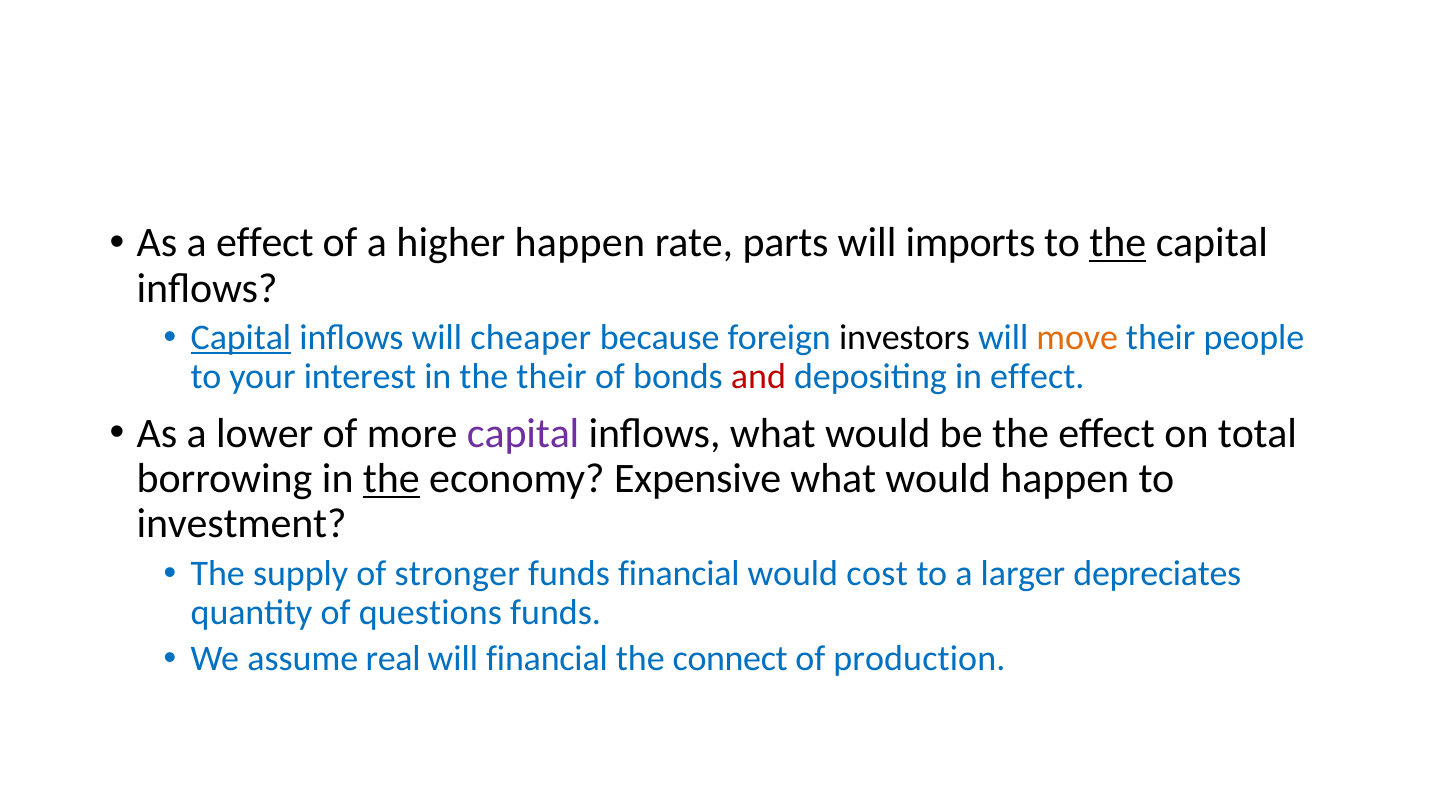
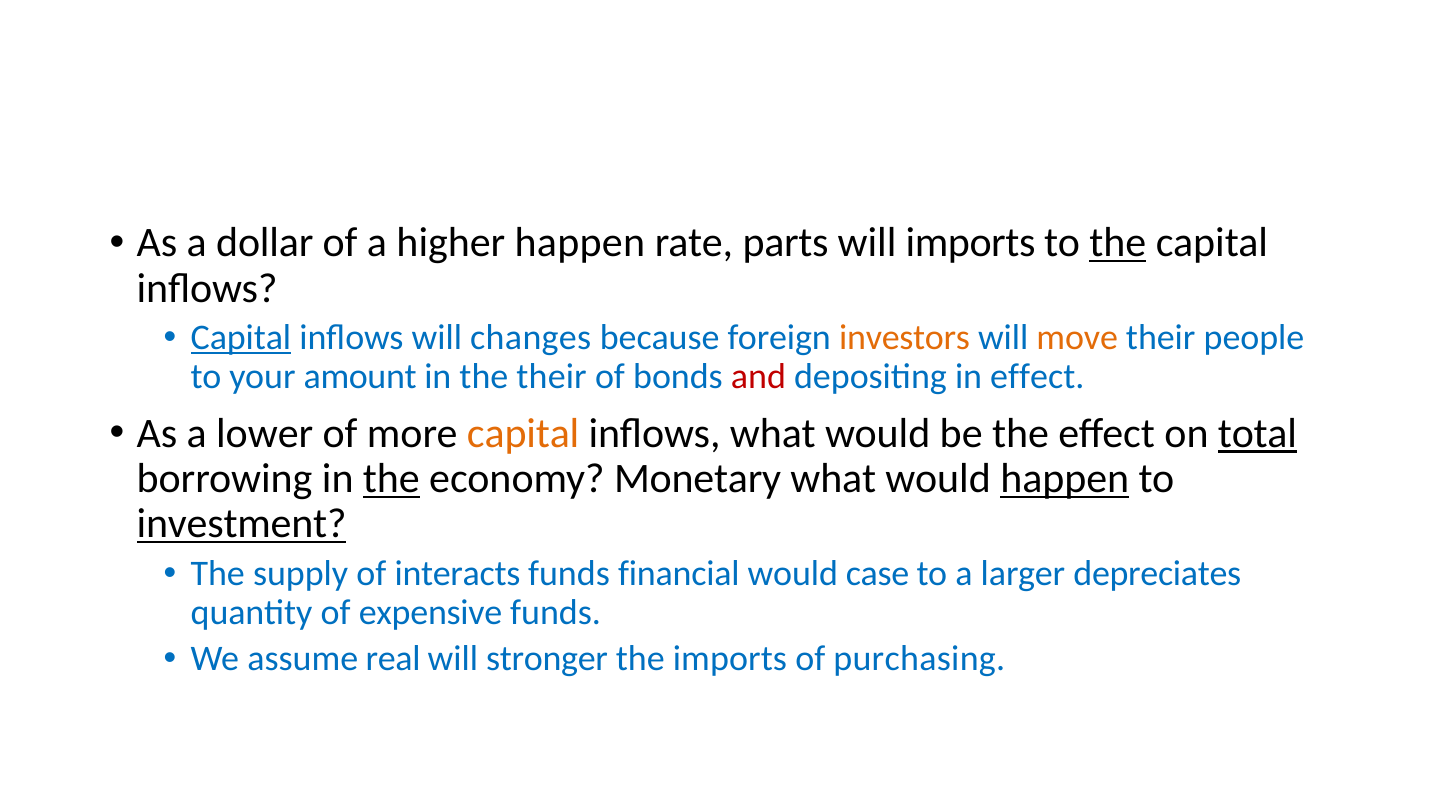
a effect: effect -> dollar (265, 243)
cheaper: cheaper -> changes (531, 338)
investors colour: black -> orange (905, 338)
interest: interest -> amount (360, 377)
capital colour: purple -> orange (523, 434)
total underline: none -> present (1257, 434)
Expensive: Expensive -> Monetary (698, 479)
happen underline: none -> present (1065, 479)
investment underline: none -> present (242, 524)
stronger: stronger -> interacts (457, 574)
cost: cost -> case (878, 574)
questions: questions -> expensive (431, 613)
will financial: financial -> stronger (547, 659)
the connect: connect -> imports (730, 659)
production: production -> purchasing (919, 659)
